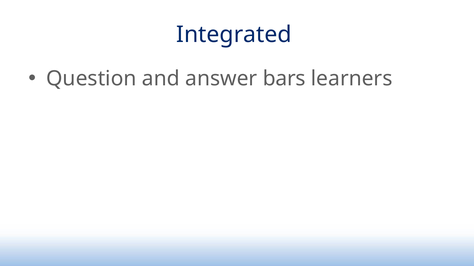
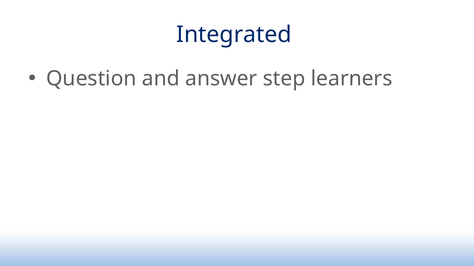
bars: bars -> step (284, 79)
